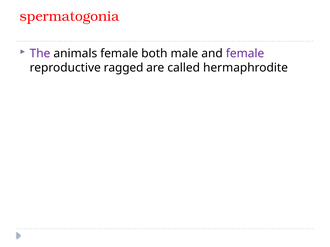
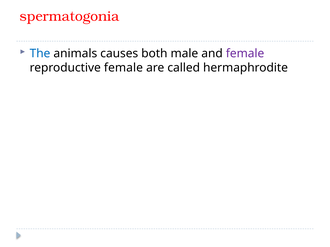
The colour: purple -> blue (40, 54)
animals female: female -> causes (119, 54)
reproductive ragged: ragged -> female (123, 68)
